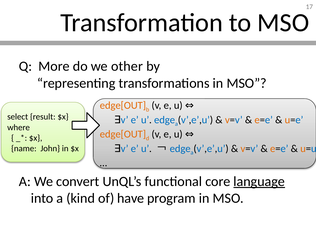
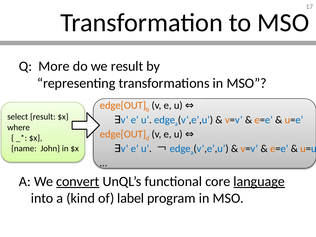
we other: other -> result (127, 66)
convert underline: none -> present (78, 181)
have: have -> label (131, 198)
